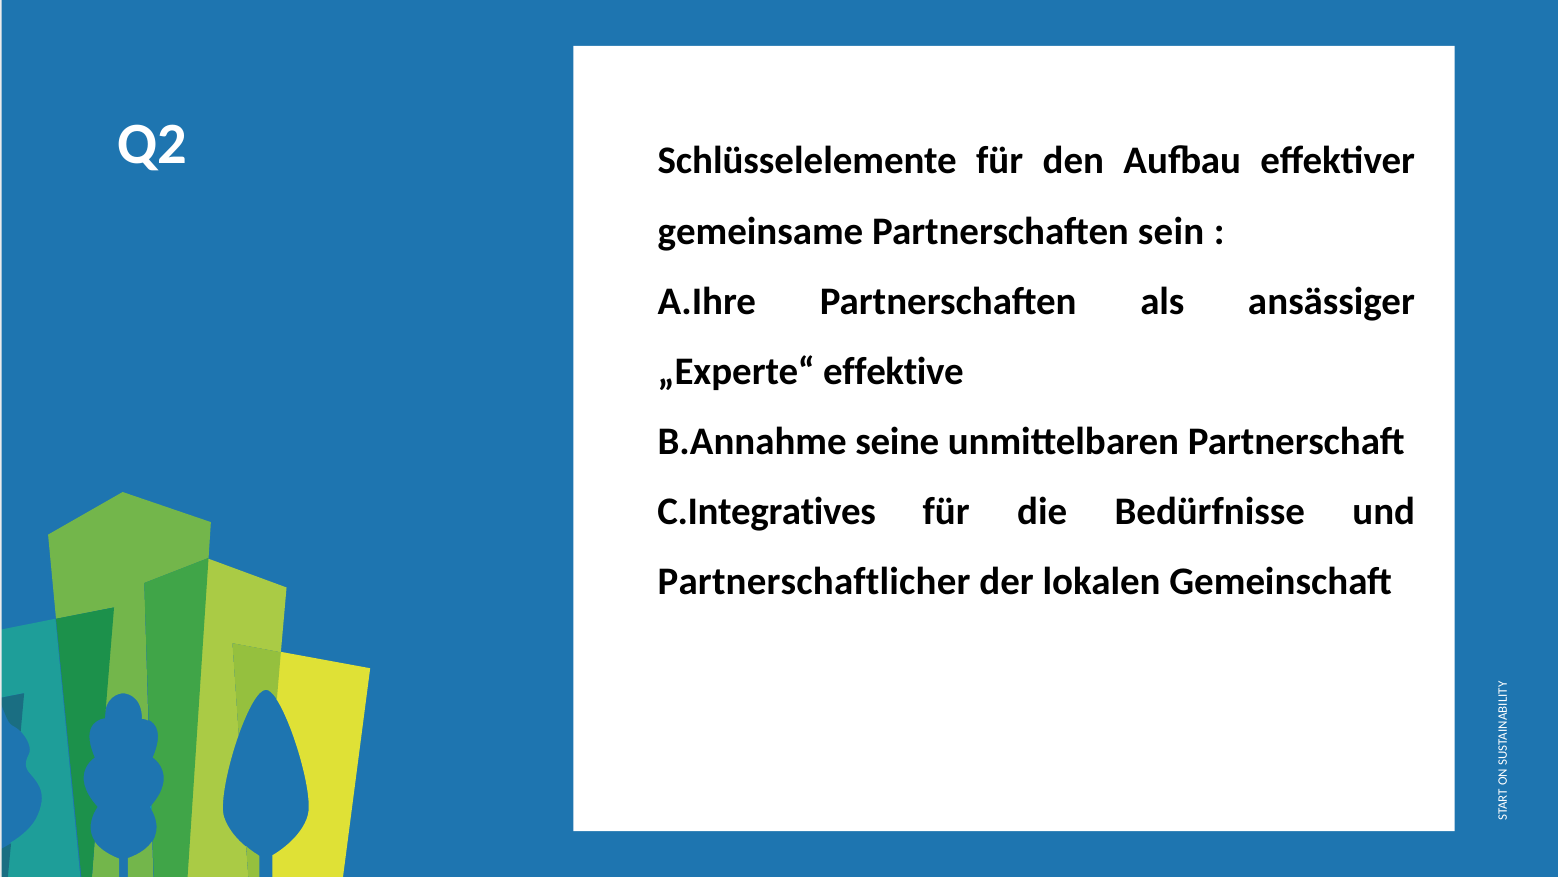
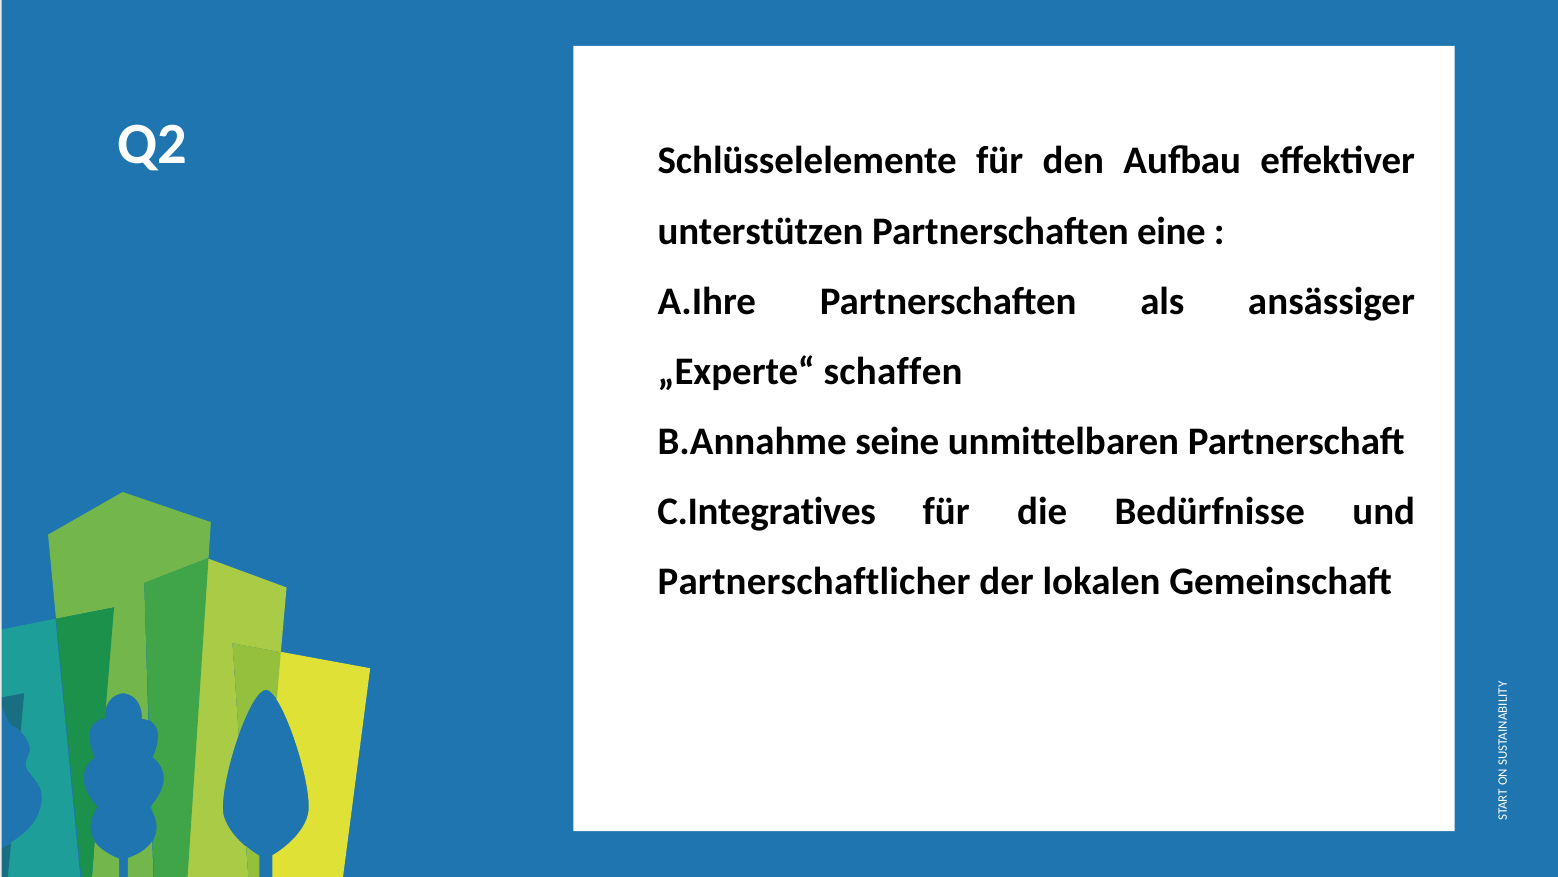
gemeinsame: gemeinsame -> unterstützen (761, 231)
sein: sein -> eine (1171, 231)
effektive: effektive -> schaffen (893, 371)
